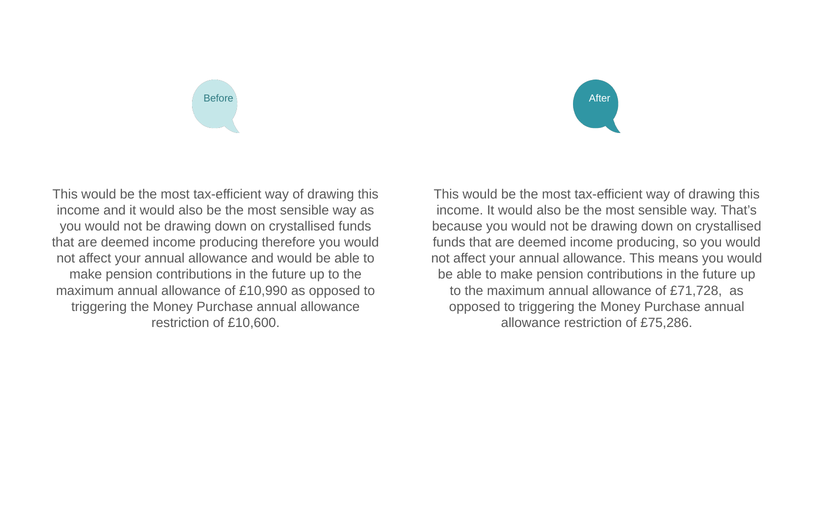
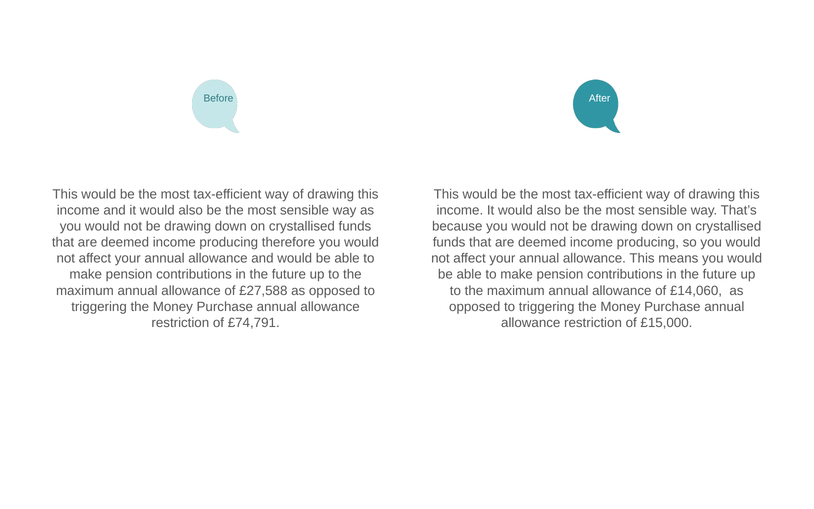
£10,990: £10,990 -> £27,588 (263, 290)
£71,728: £71,728 -> £14,060 (696, 290)
£10,600: £10,600 -> £74,791 (254, 323)
£75,286: £75,286 -> £15,000 (666, 323)
